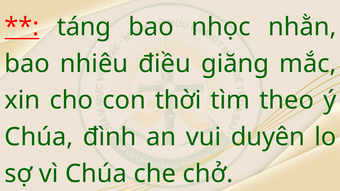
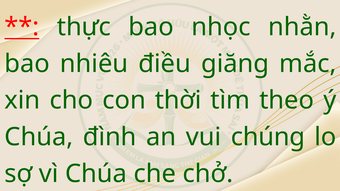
táng: táng -> thực (84, 27)
duyên: duyên -> chúng (268, 137)
